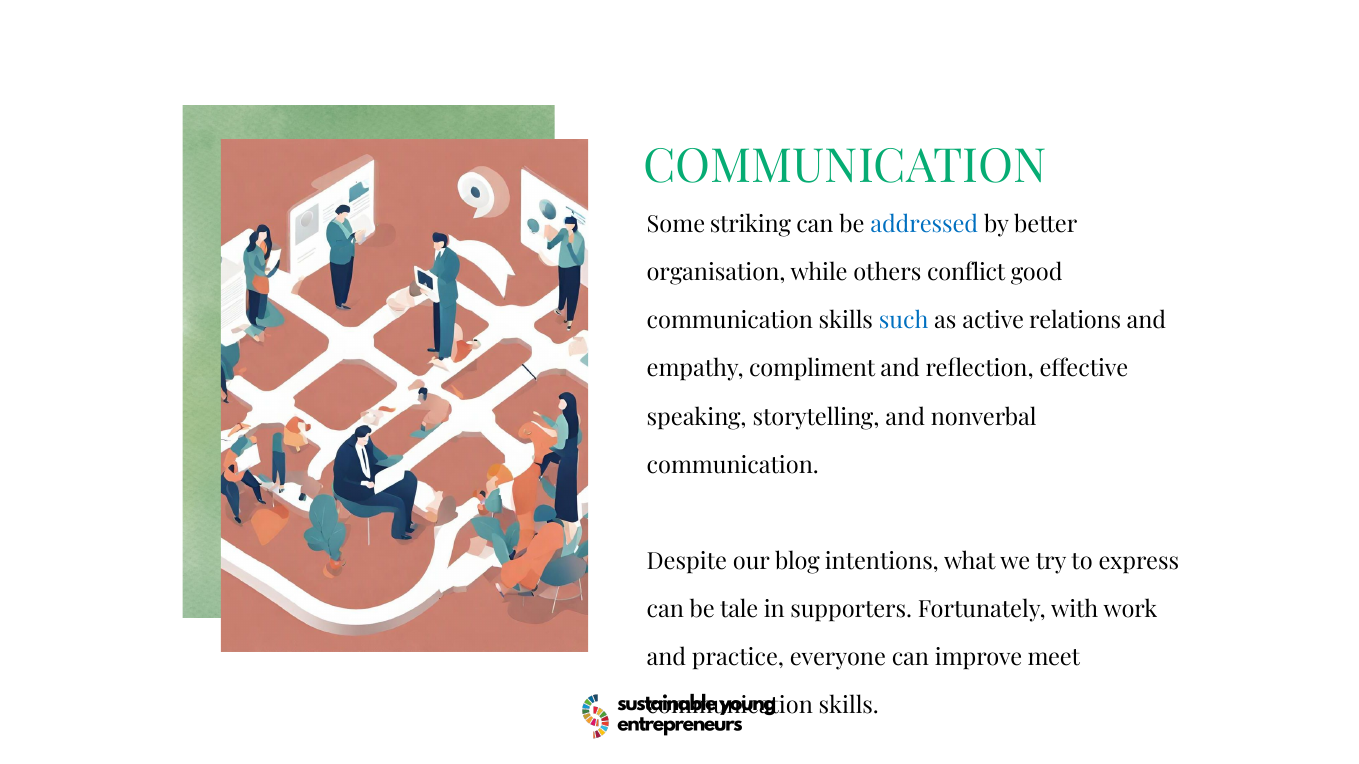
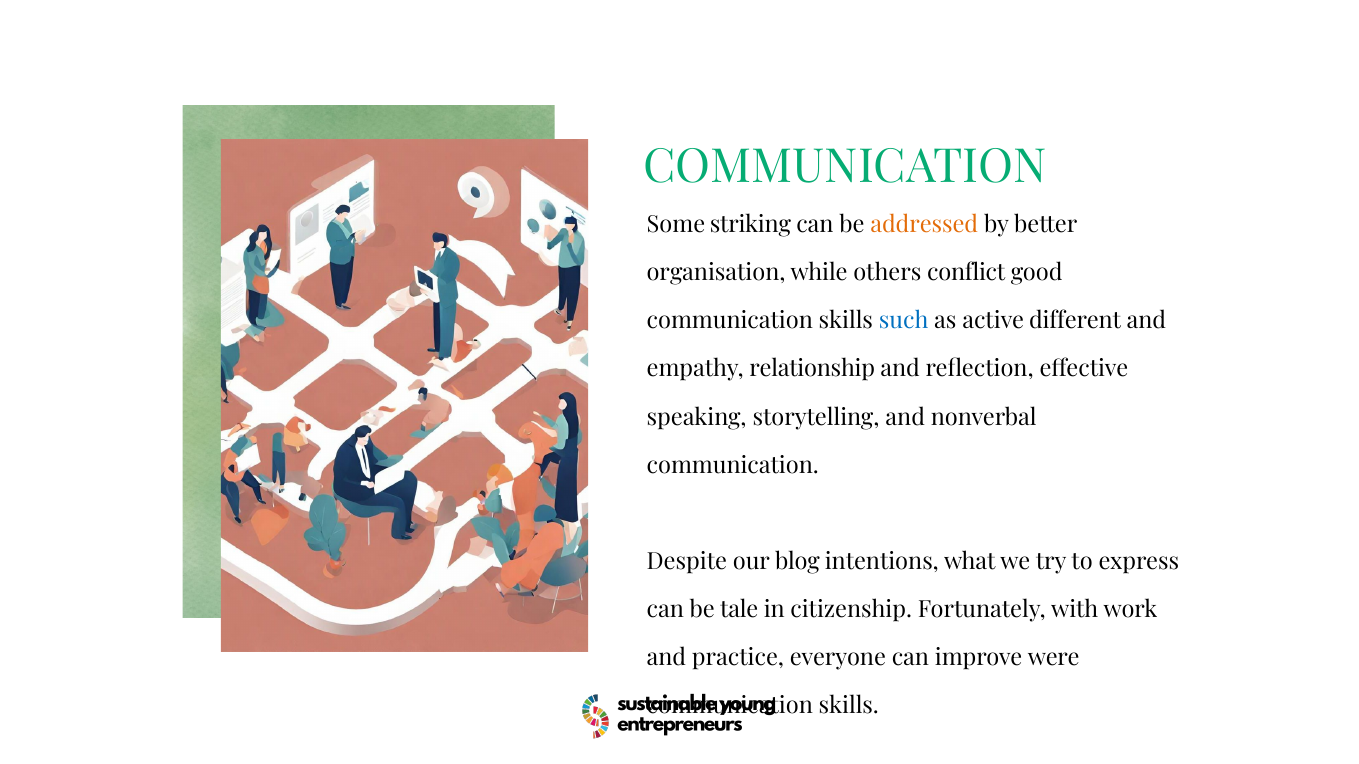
addressed colour: blue -> orange (924, 225)
relations: relations -> different (1075, 321)
compliment: compliment -> relationship (812, 369)
supporters: supporters -> citizenship (851, 610)
meet: meet -> were (1054, 658)
